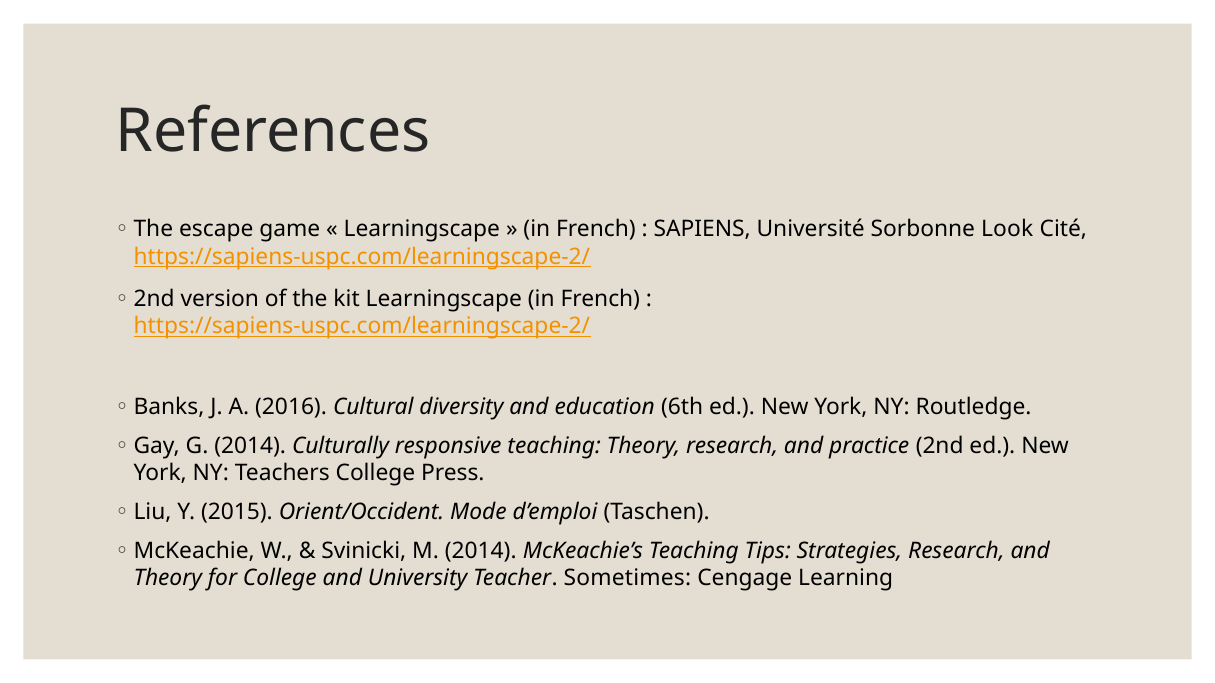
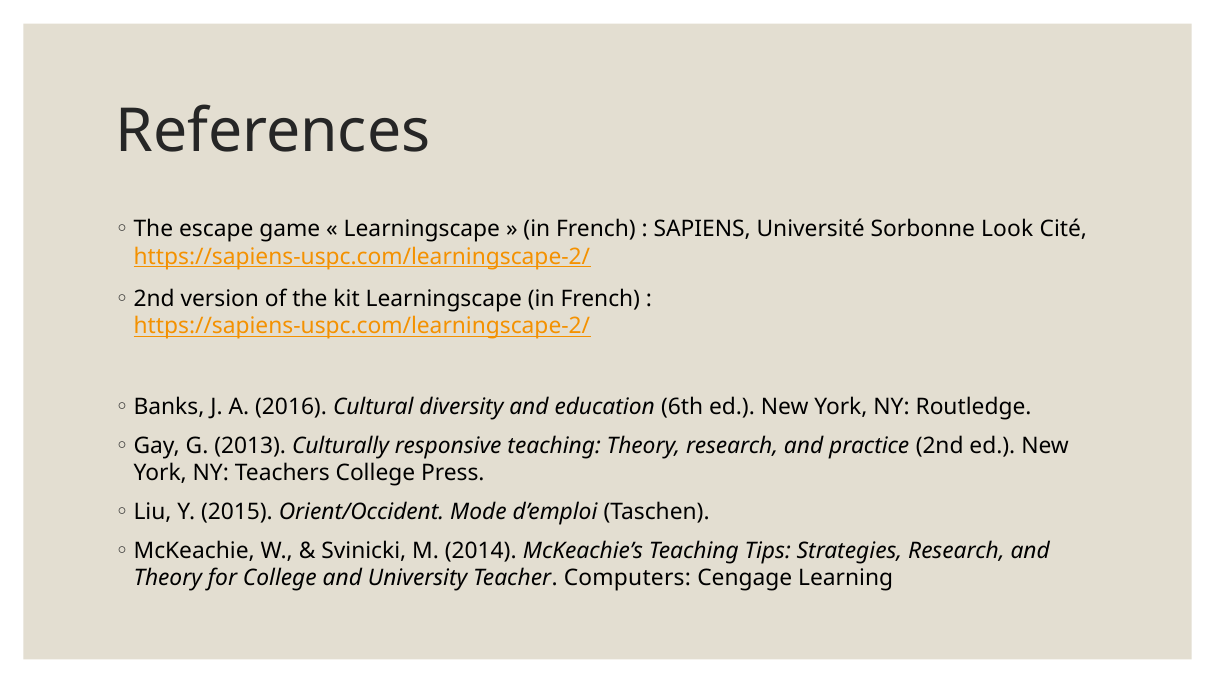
G 2014: 2014 -> 2013 (250, 446)
Sometimes: Sometimes -> Computers (627, 579)
